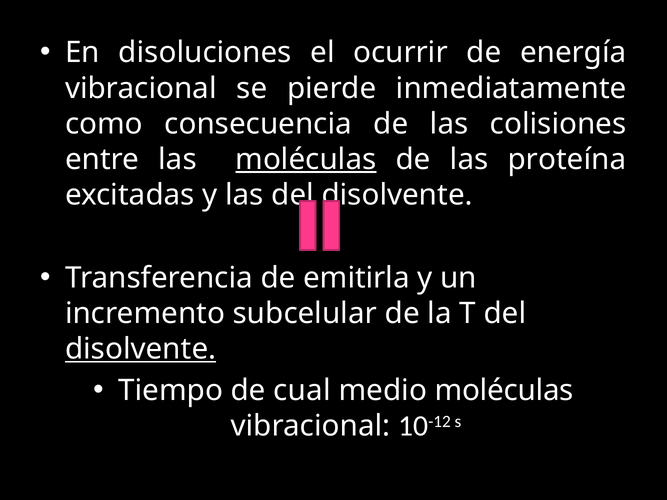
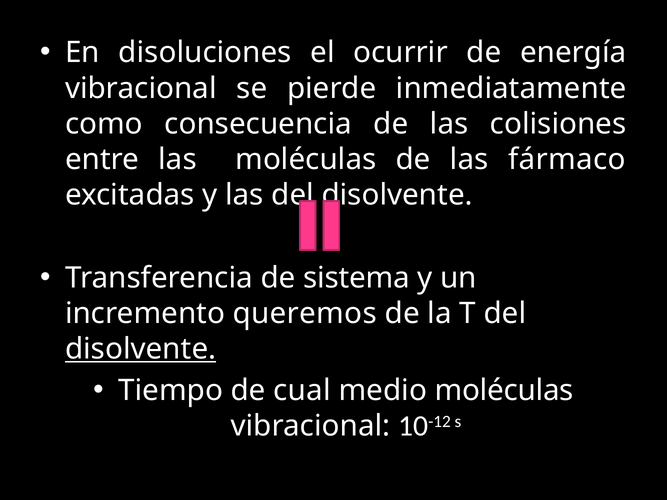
moléculas underline: present -> none (306, 159)
proteína: proteína -> fármaco (567, 159)
emitirla: emitirla -> sistema (357, 278)
subcelular: subcelular -> queremos (305, 314)
